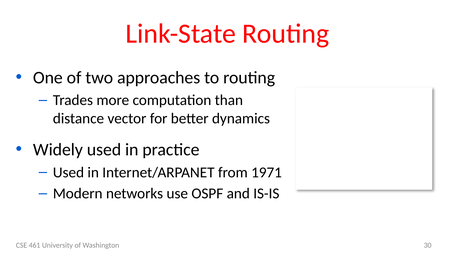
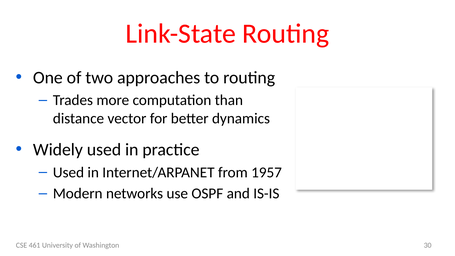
1971: 1971 -> 1957 (267, 172)
